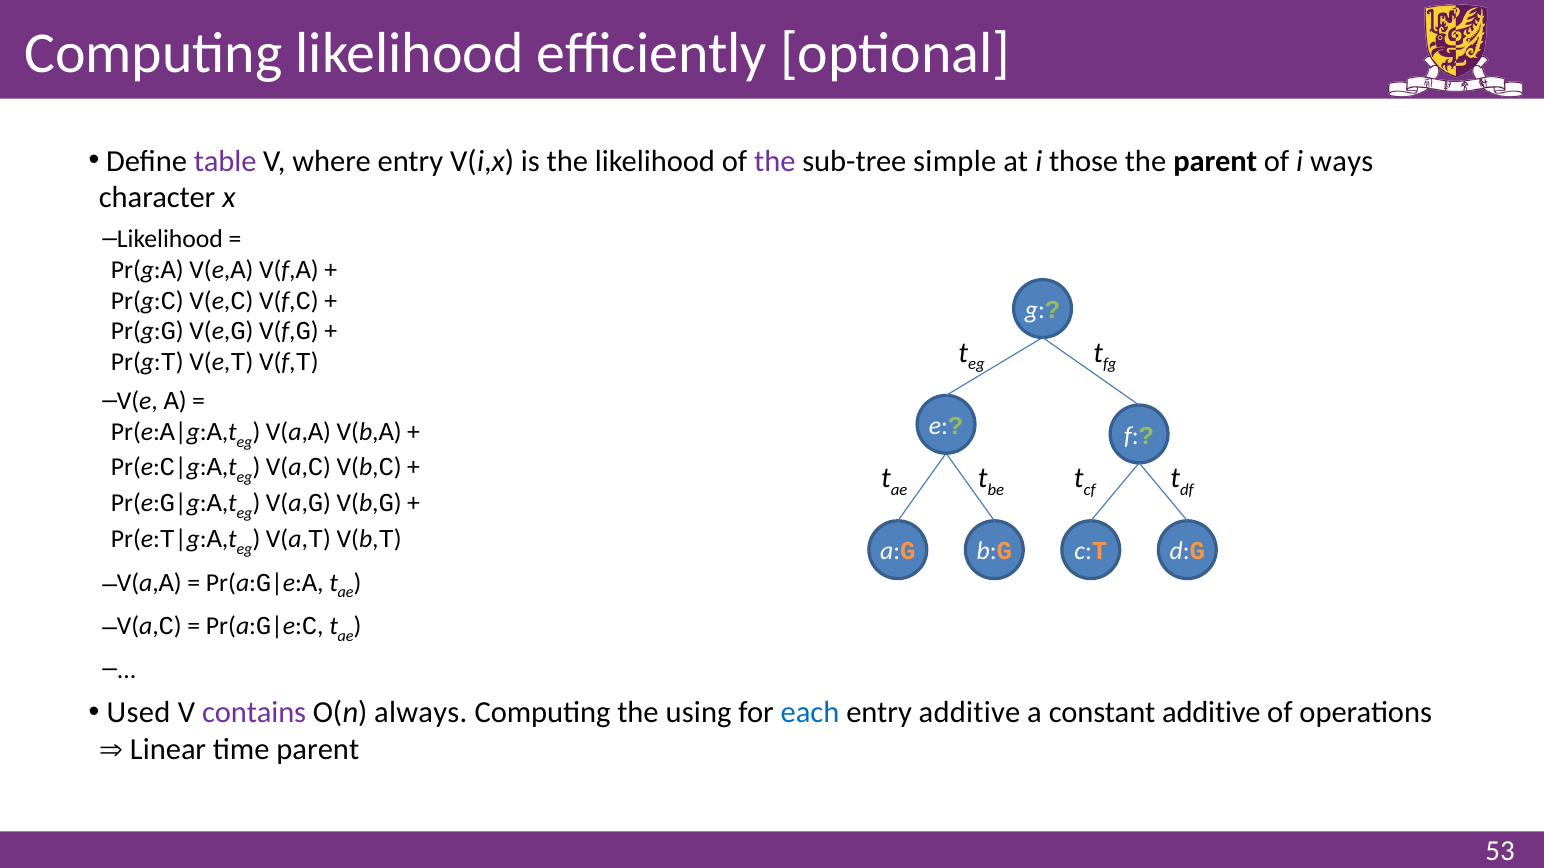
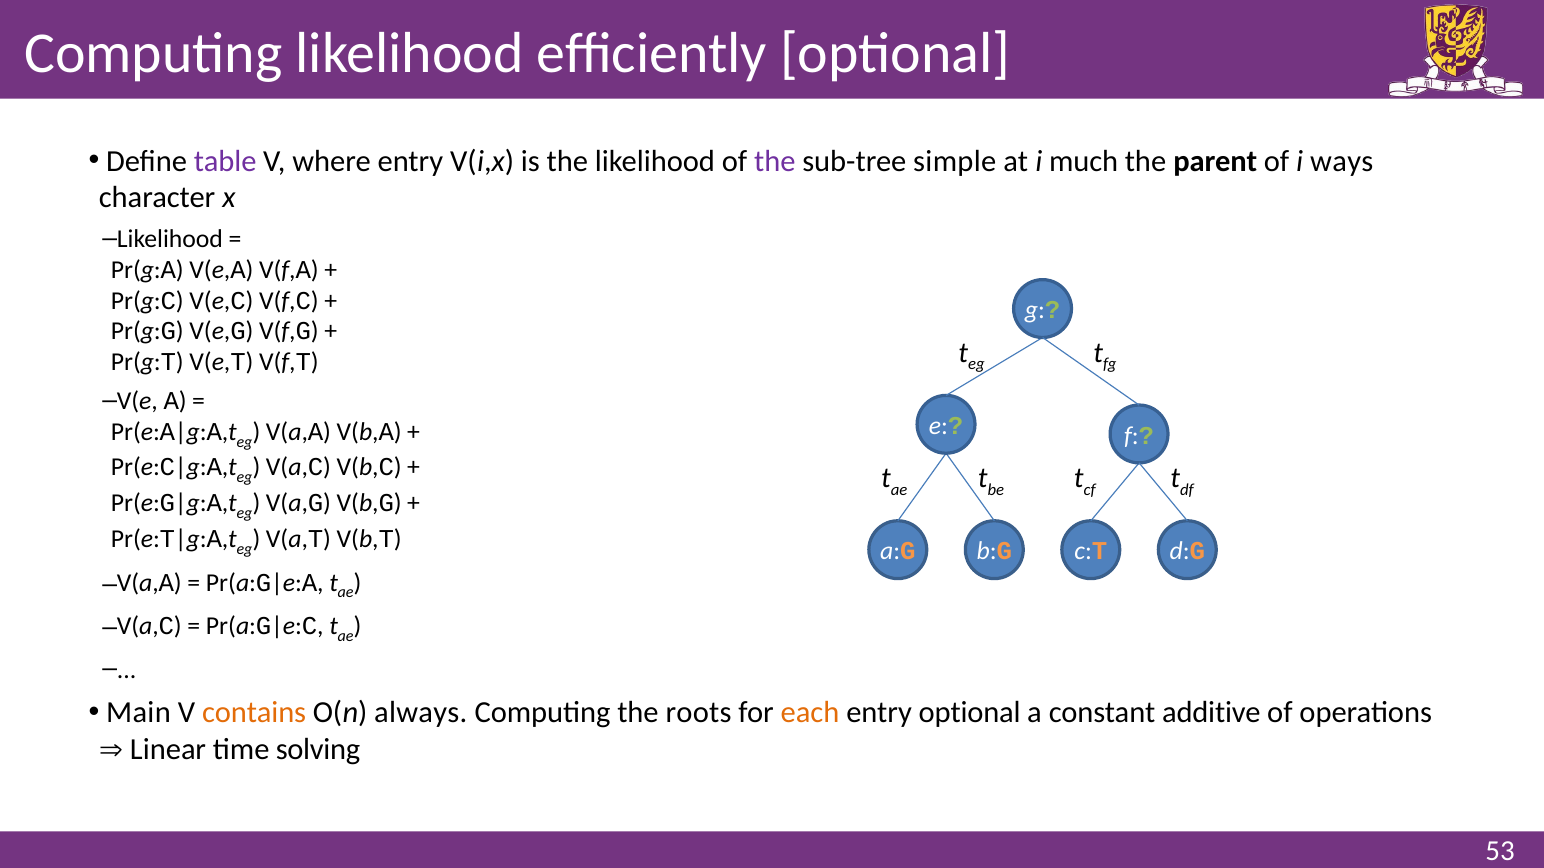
those: those -> much (1084, 161)
Used: Used -> Main (138, 713)
contains colour: purple -> orange (254, 713)
using: using -> roots (699, 713)
each colour: blue -> orange (810, 713)
entry additive: additive -> optional (970, 713)
time parent: parent -> solving (318, 750)
